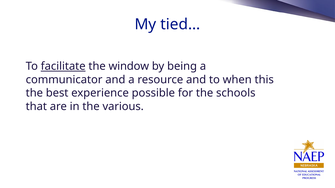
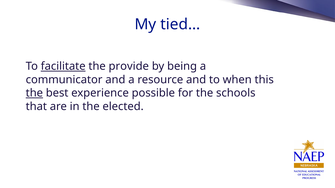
window: window -> provide (129, 66)
the underline: none -> present (34, 93)
various: various -> elected (123, 107)
